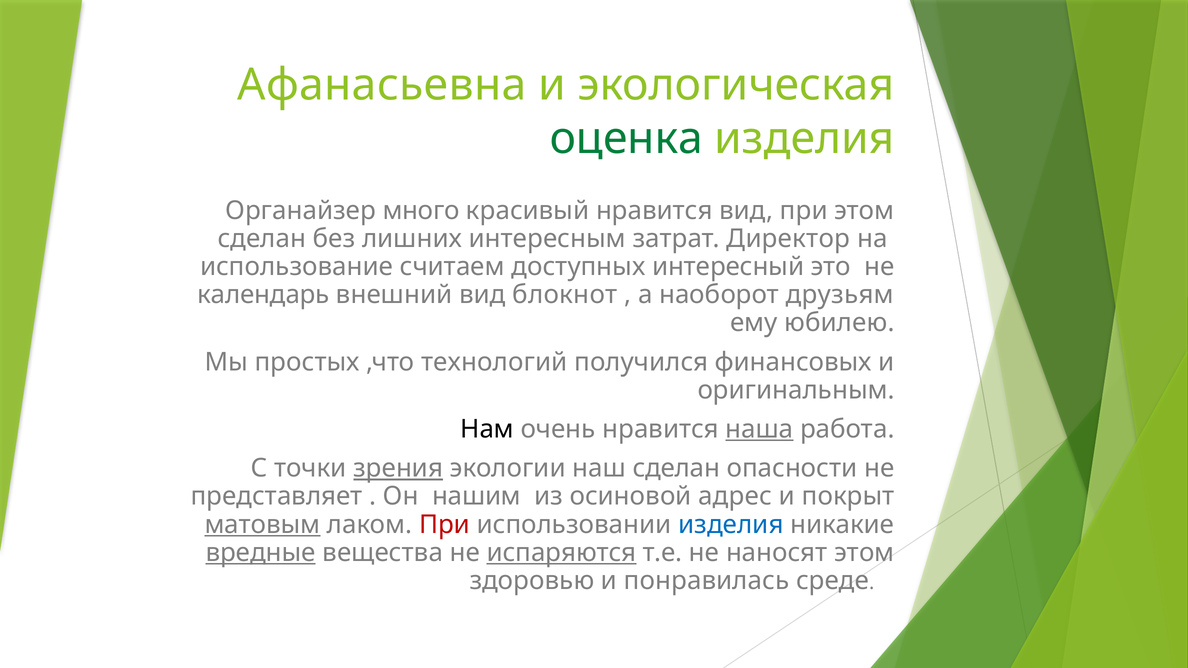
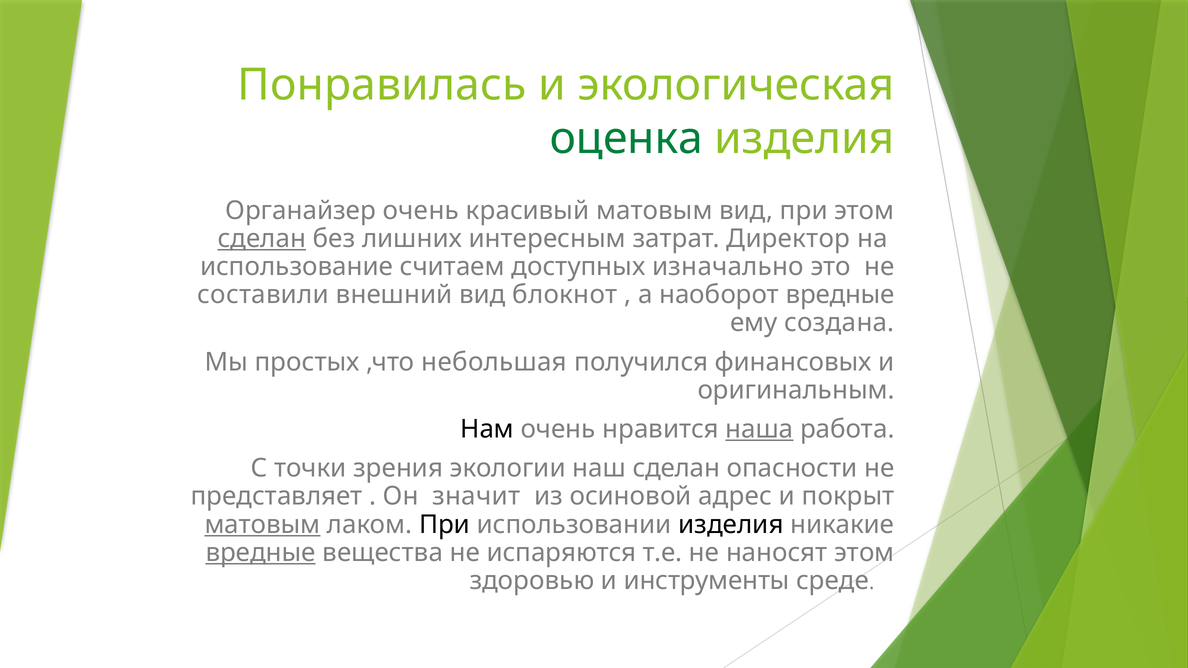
Афанасьевна: Афанасьевна -> Понравилась (382, 85)
Органайзер много: много -> очень (421, 211)
красивый нравится: нравится -> матовым (654, 211)
сделан underline: none -> present (262, 239)
интересный: интересный -> изначально (728, 267)
календарь: календарь -> составили (263, 295)
наоборот друзьям: друзьям -> вредные (840, 295)
юбилею: юбилею -> создана (839, 323)
технологий: технологий -> небольшая (494, 362)
зрения underline: present -> none (398, 469)
нашим: нашим -> значит (476, 497)
При colour: red -> black (444, 525)
изделия colour: blue -> black (731, 525)
испаряются underline: present -> none (562, 553)
понравилась: понравилась -> инструменты (707, 581)
